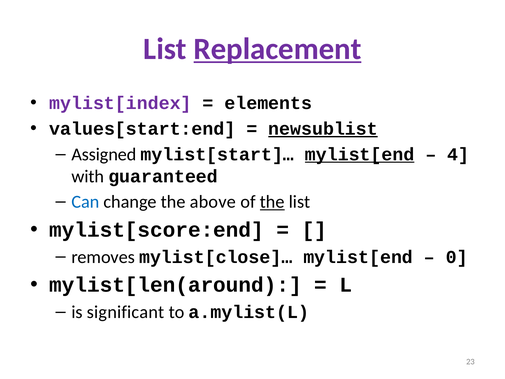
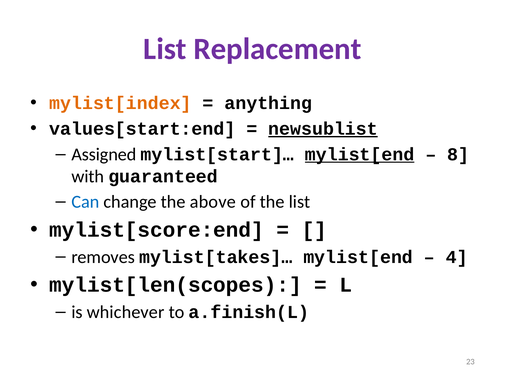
Replacement underline: present -> none (277, 49)
mylist[index colour: purple -> orange (120, 103)
elements: elements -> anything (268, 103)
4: 4 -> 8 (458, 154)
the underline: present -> none (272, 202)
mylist[close]…: mylist[close]… -> mylist[takes]… (216, 257)
0: 0 -> 4 (457, 257)
mylist[len(around: mylist[len(around -> mylist[len(scopes (175, 285)
significant: significant -> whichever (126, 312)
a.mylist(L: a.mylist(L -> a.finish(L (249, 312)
